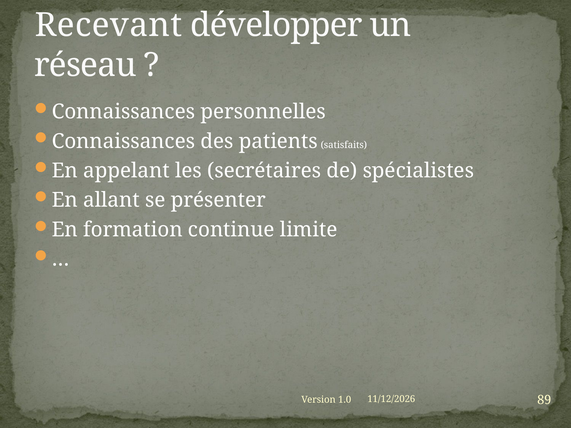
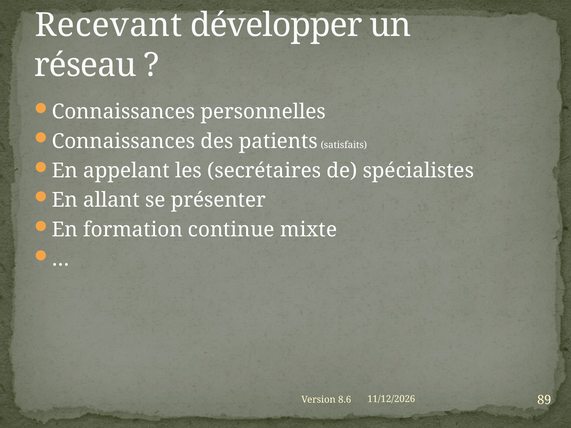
limite: limite -> mixte (309, 230)
1.0: 1.0 -> 8.6 (345, 400)
